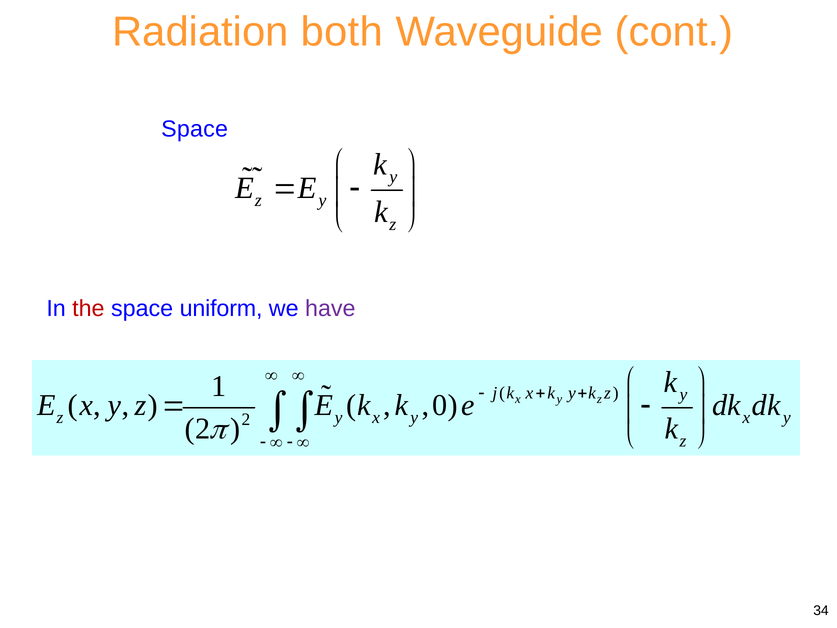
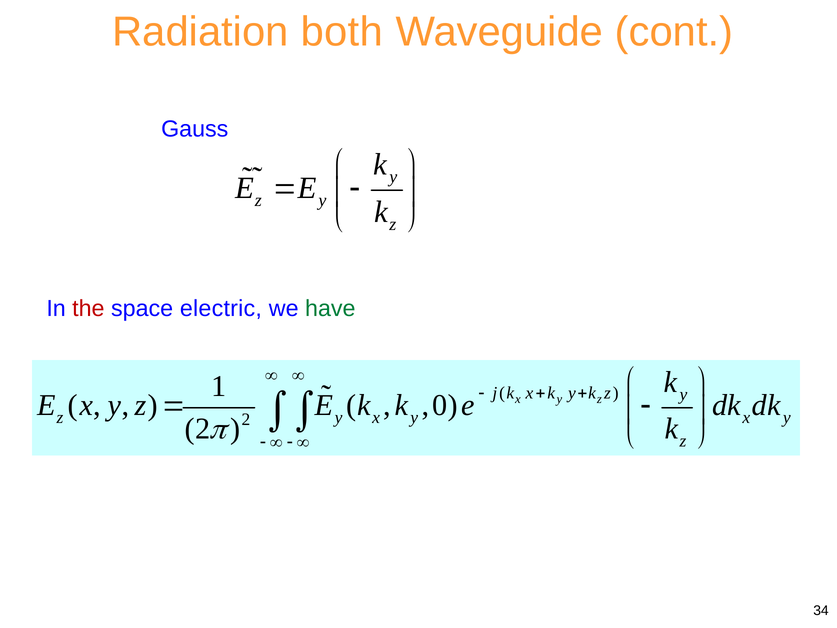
Space: Space -> Gauss (195, 129)
uniform: uniform -> electric (221, 309)
have colour: purple -> green (330, 309)
